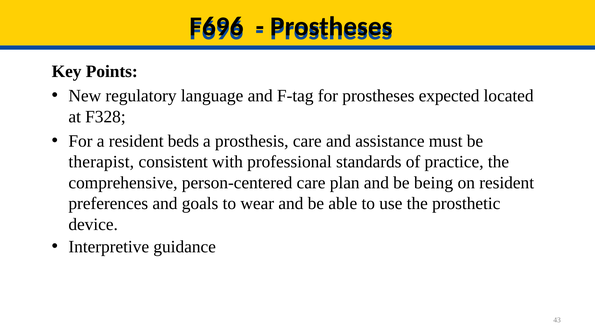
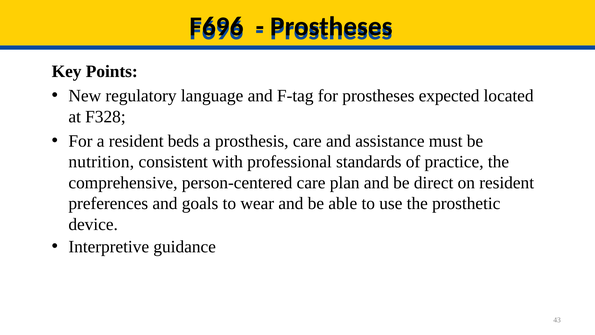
therapist: therapist -> nutrition (101, 162)
being: being -> direct (434, 182)
